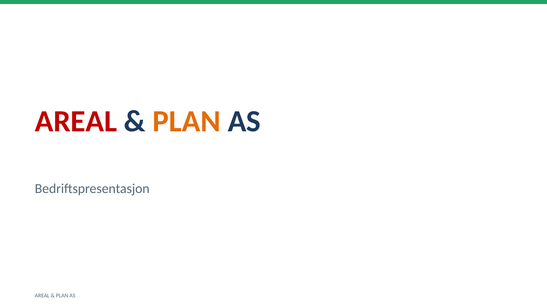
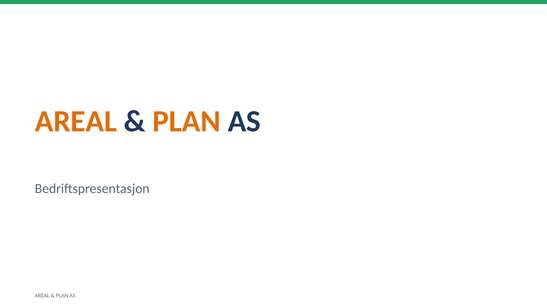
AREAL colour: red -> orange (76, 121)
